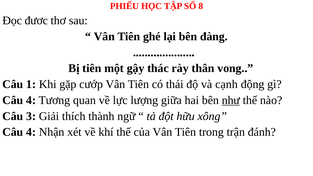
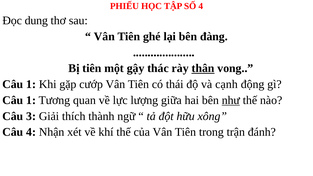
SỐ 8: 8 -> 4 (201, 6)
đươc: đươc -> dung (36, 21)
thân underline: none -> present (203, 68)
4: 4 -> 1 (31, 100)
